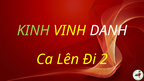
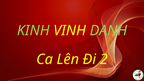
DANH colour: white -> light green (108, 31)
